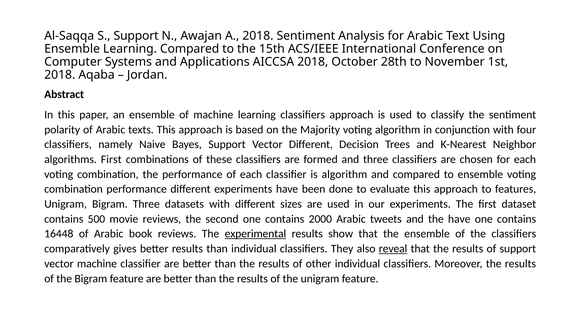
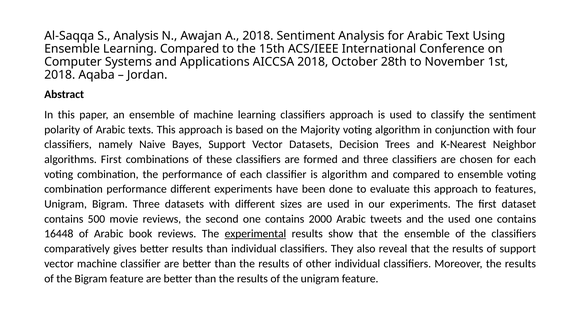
S Support: Support -> Analysis (136, 36)
Vector Different: Different -> Datasets (311, 144)
the have: have -> used (459, 219)
reveal underline: present -> none (393, 249)
